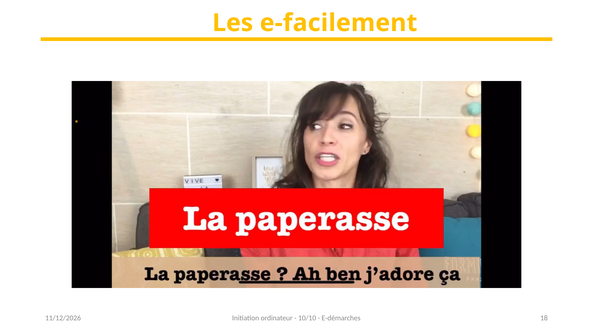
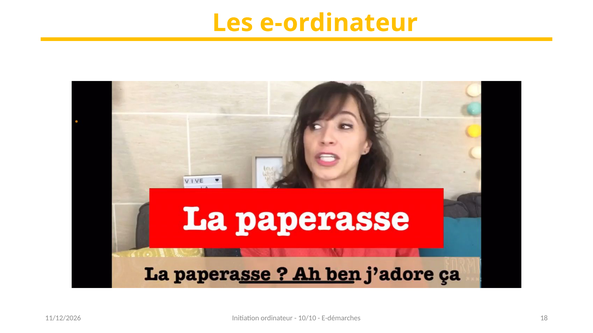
e-facilement: e-facilement -> e-ordinateur (339, 23)
